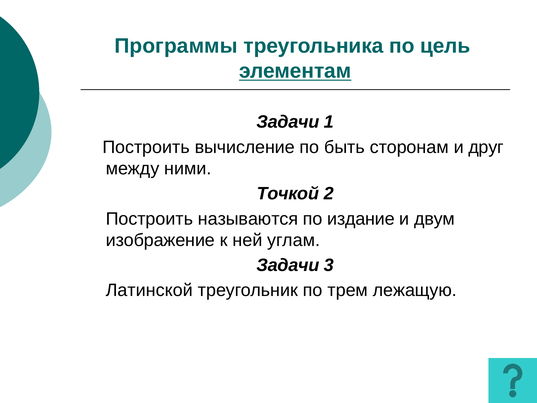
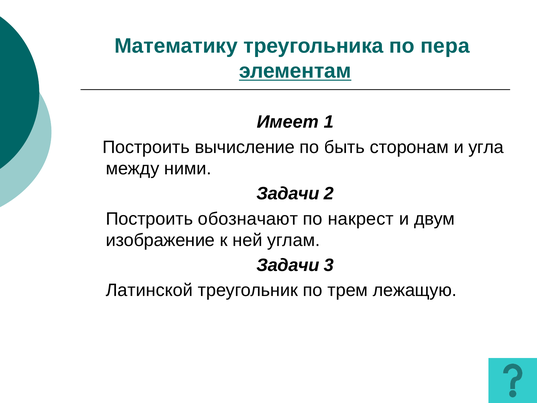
Программы: Программы -> Математику (176, 46)
цель: цель -> пера (445, 46)
Задачи: Задачи -> Имеет (288, 122)
друг: друг -> угла (486, 147)
Точкой: Точкой -> Задачи (288, 194)
называются: называются -> обозначают (248, 219)
издание: издание -> накрест (361, 219)
